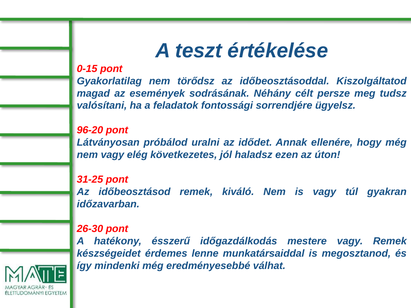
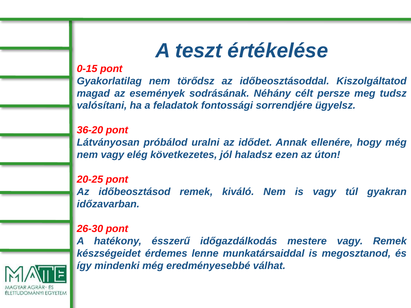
96-20: 96-20 -> 36-20 (90, 130)
31-25: 31-25 -> 20-25 (90, 180)
